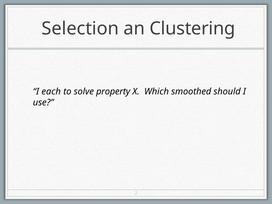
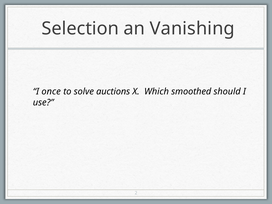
Clustering: Clustering -> Vanishing (192, 28)
each: each -> once (51, 92)
property: property -> auctions (113, 92)
